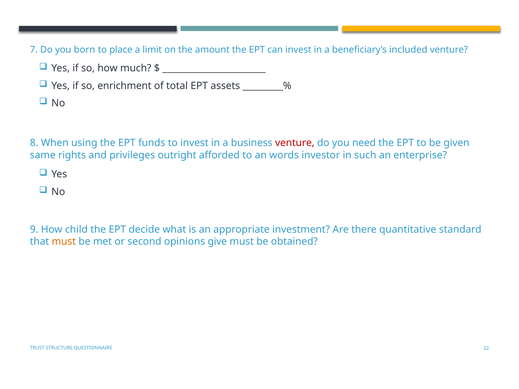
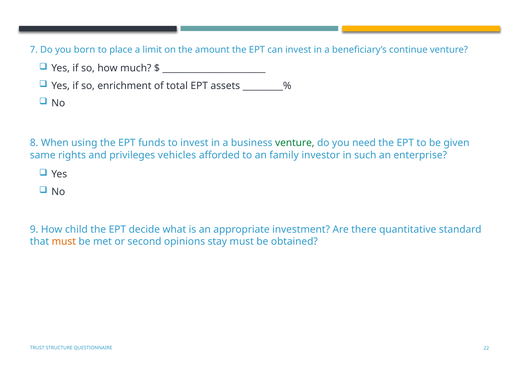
included: included -> continue (408, 50)
venture colour: red -> green (295, 143)
outright: outright -> vehicles (177, 155)
words: words -> family (284, 155)
give: give -> stay (217, 242)
